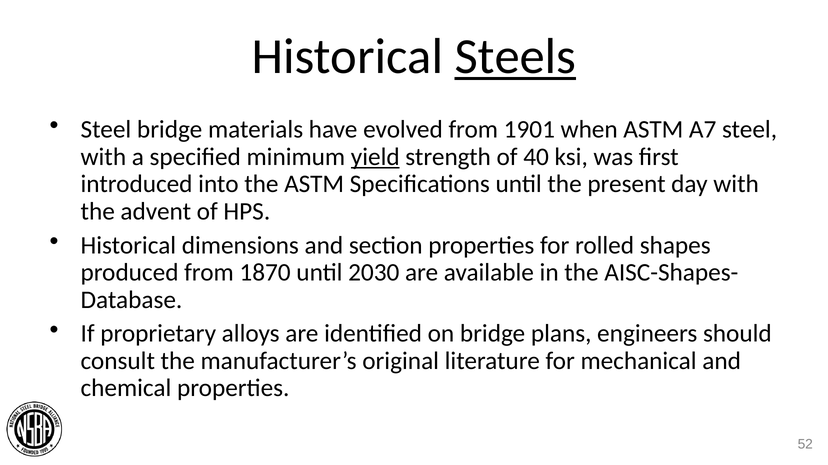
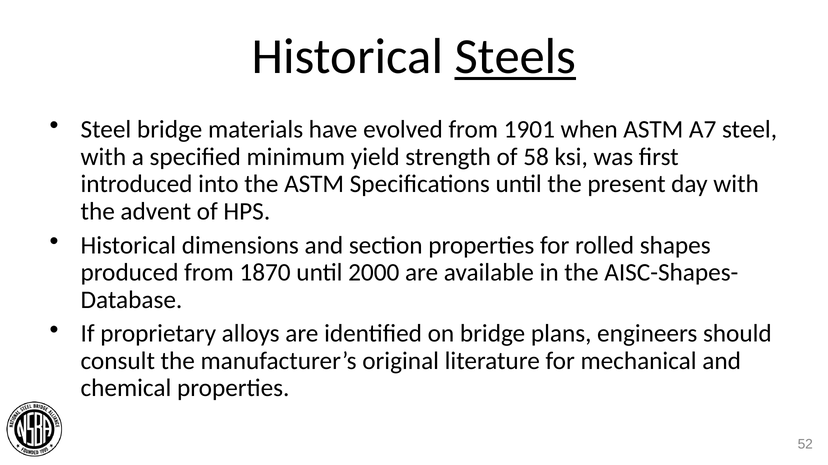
yield underline: present -> none (375, 157)
40: 40 -> 58 (536, 157)
2030: 2030 -> 2000 (374, 273)
